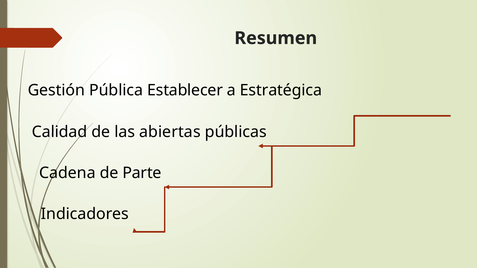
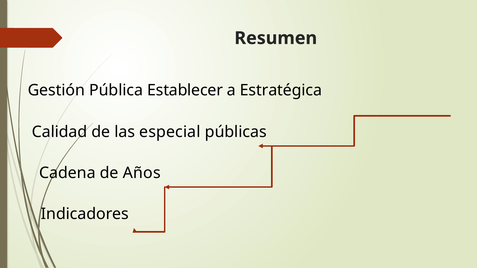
abiertas: abiertas -> especial (170, 132)
Parte: Parte -> Años (142, 173)
